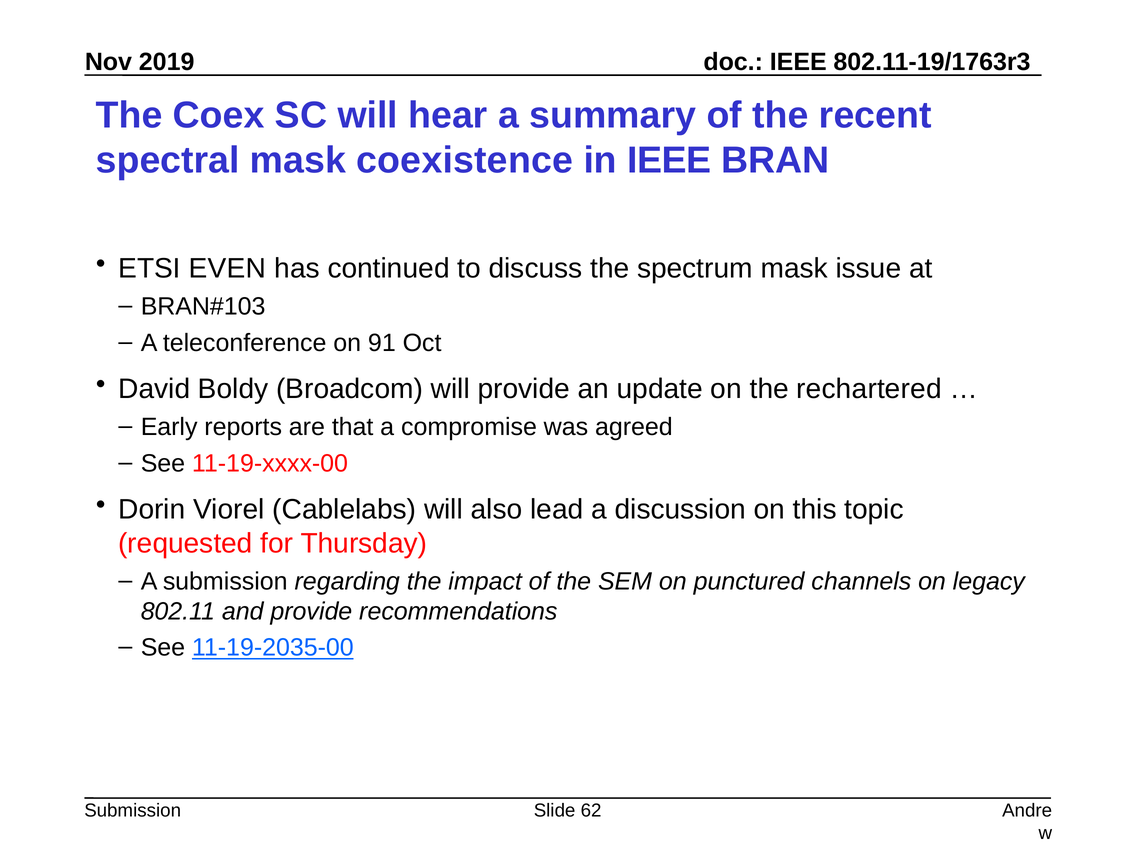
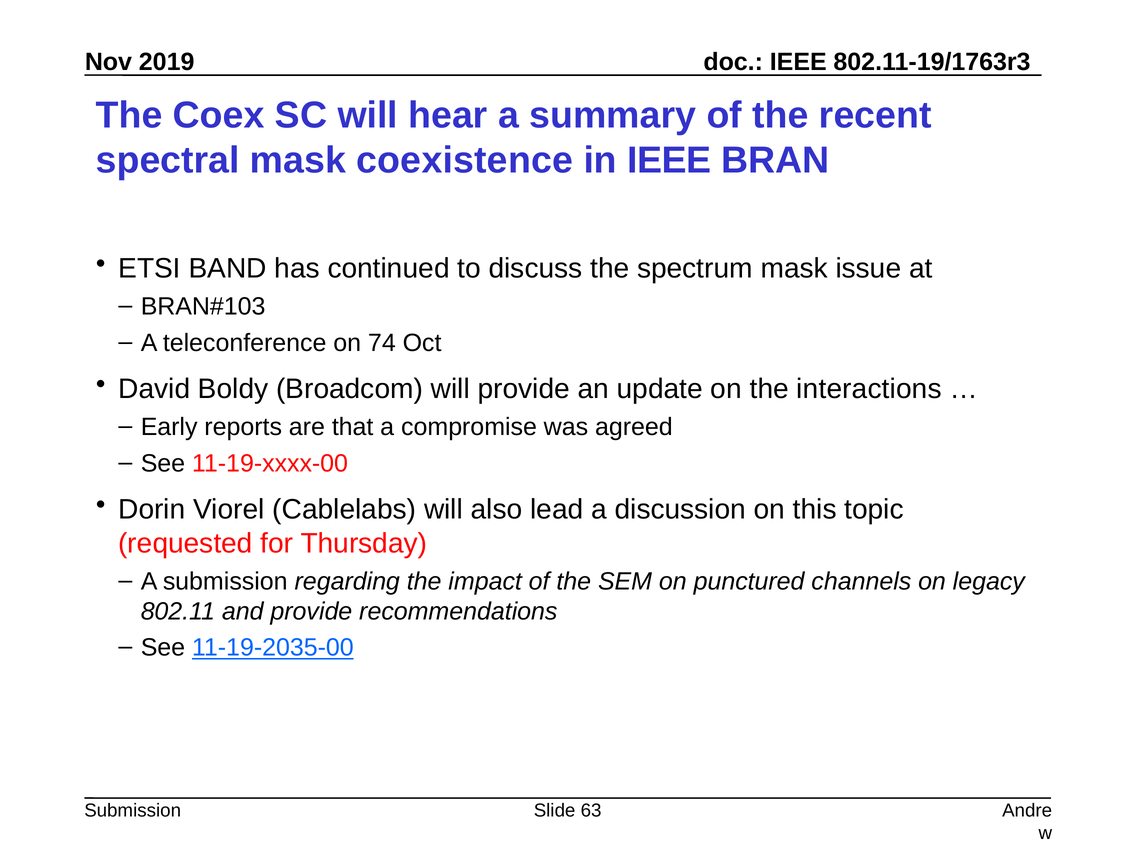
EVEN: EVEN -> BAND (228, 268)
91: 91 -> 74 (382, 343)
rechartered: rechartered -> interactions (869, 389)
62: 62 -> 63 (591, 810)
